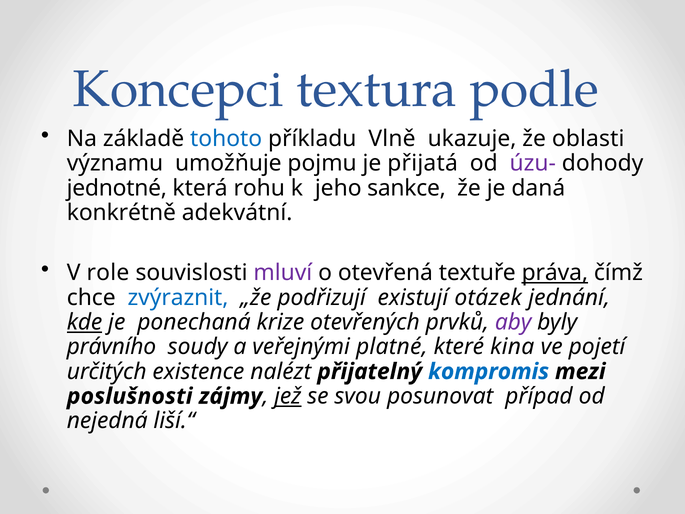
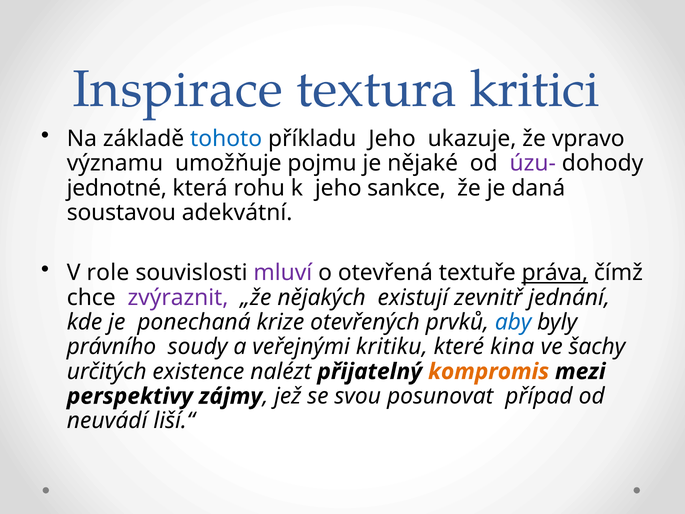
Koncepci: Koncepci -> Inspirace (178, 89)
podle: podle -> kritici (535, 89)
příkladu Vlně: Vlně -> Jeho (392, 139)
oblasti: oblasti -> vpravo (588, 139)
přijatá: přijatá -> nějaké (423, 163)
konkrétně: konkrétně -> soustavou (121, 213)
zvýraznit colour: blue -> purple (178, 297)
podřizují: podřizují -> nějakých (322, 297)
otázek: otázek -> zevnitř (488, 297)
kde underline: present -> none (85, 322)
aby colour: purple -> blue (513, 322)
platné: platné -> kritiku (392, 347)
pojetí: pojetí -> šachy (597, 347)
kompromis colour: blue -> orange (489, 371)
poslušnosti: poslušnosti -> perspektivy (130, 396)
jež underline: present -> none (288, 396)
nejedná: nejedná -> neuvádí (107, 421)
